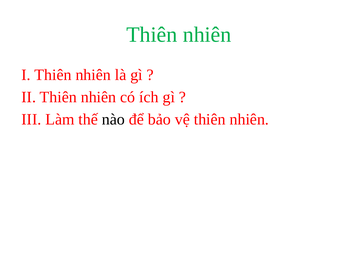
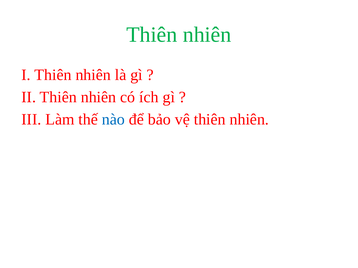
nào colour: black -> blue (113, 120)
